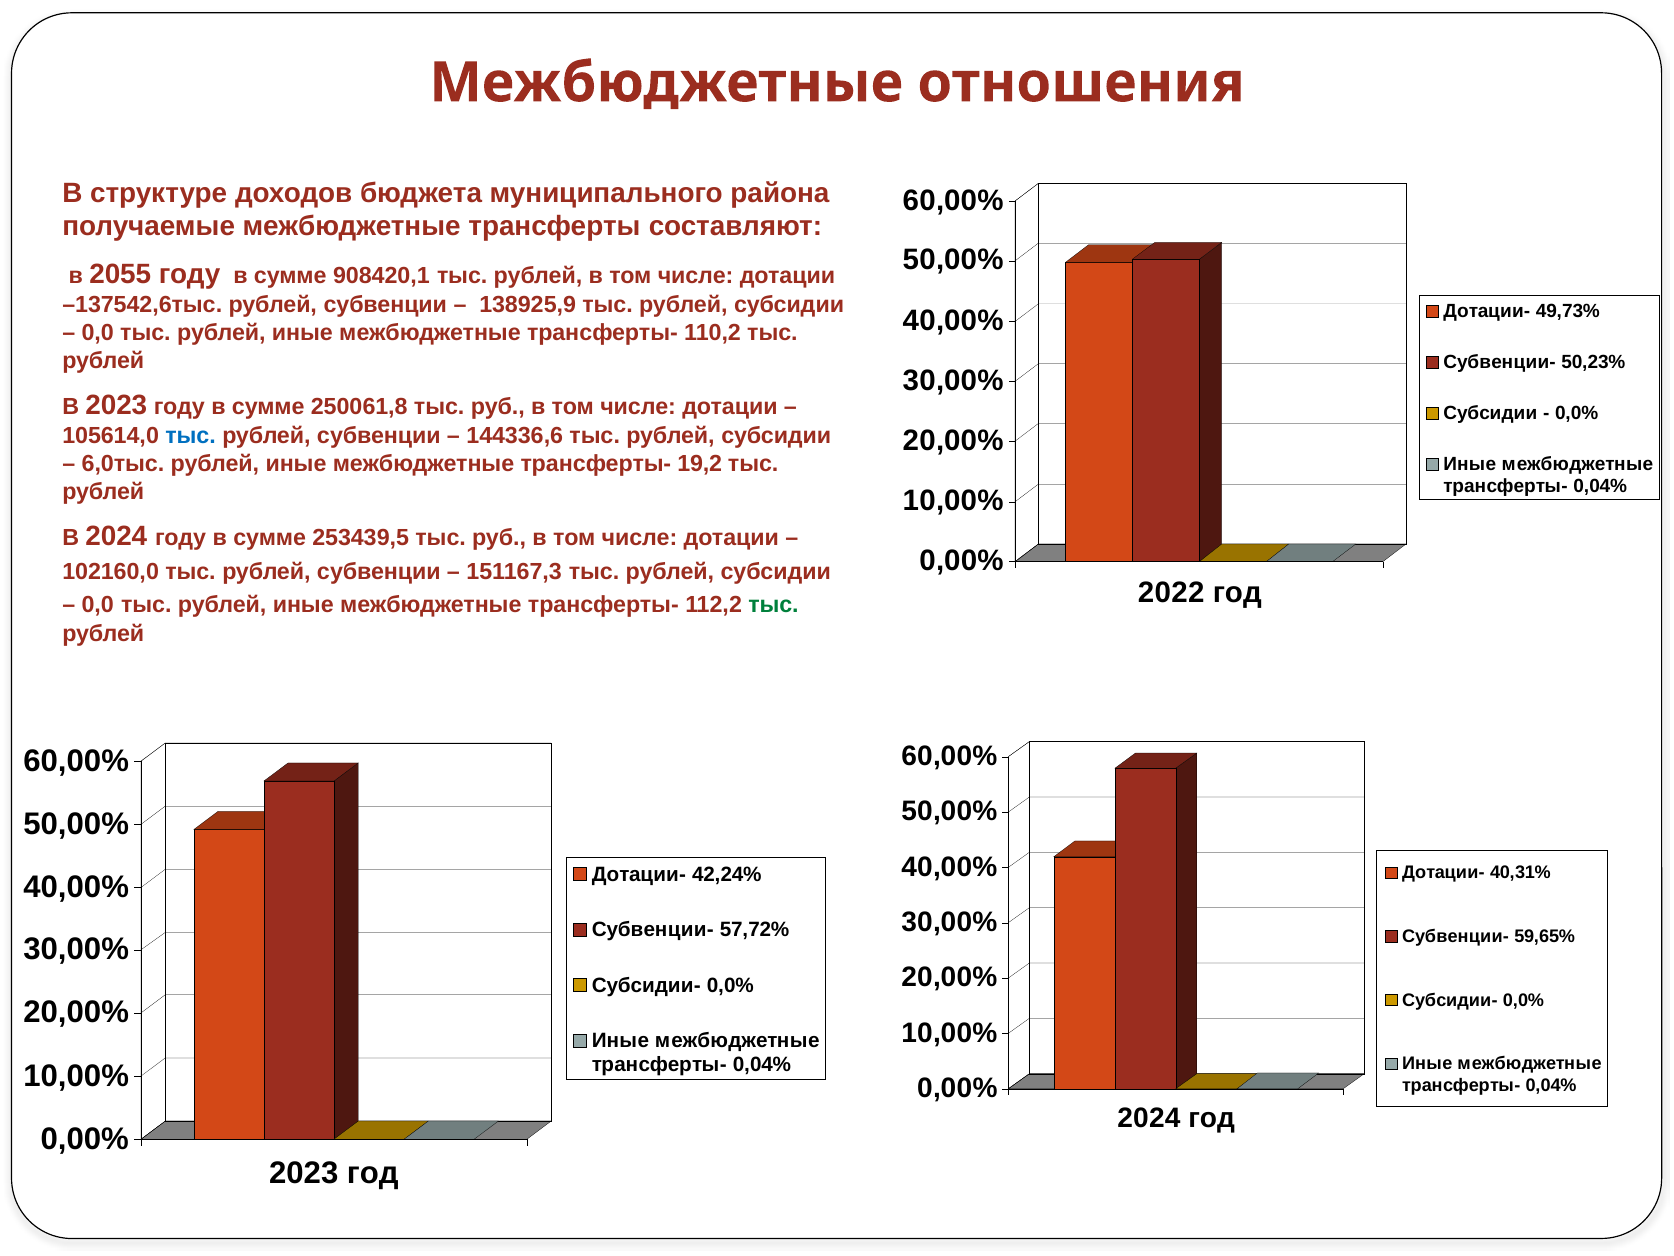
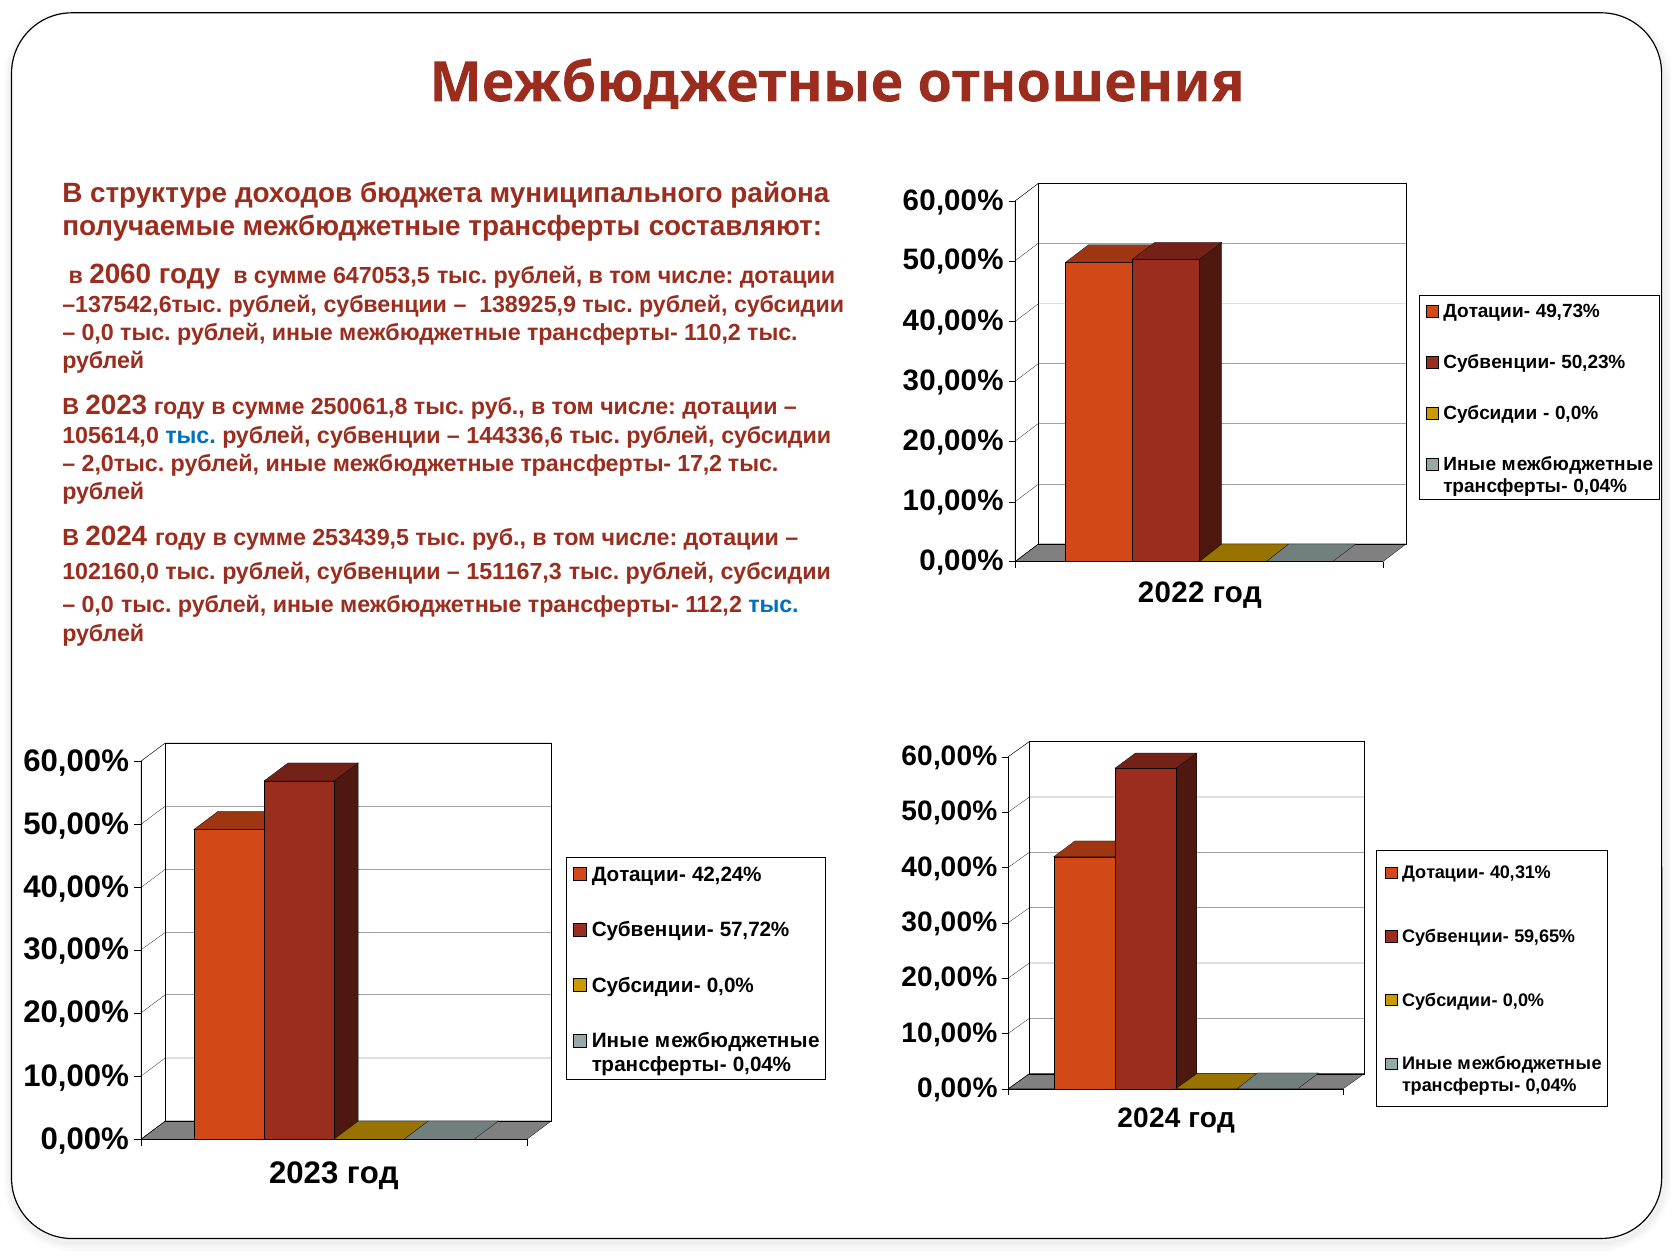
2055: 2055 -> 2060 (120, 274)
908420,1: 908420,1 -> 647053,5 (381, 276)
6,0тыс: 6,0тыс -> 2,0тыс (123, 464)
19,2: 19,2 -> 17,2 (700, 464)
тыс colour: green -> blue (773, 605)
